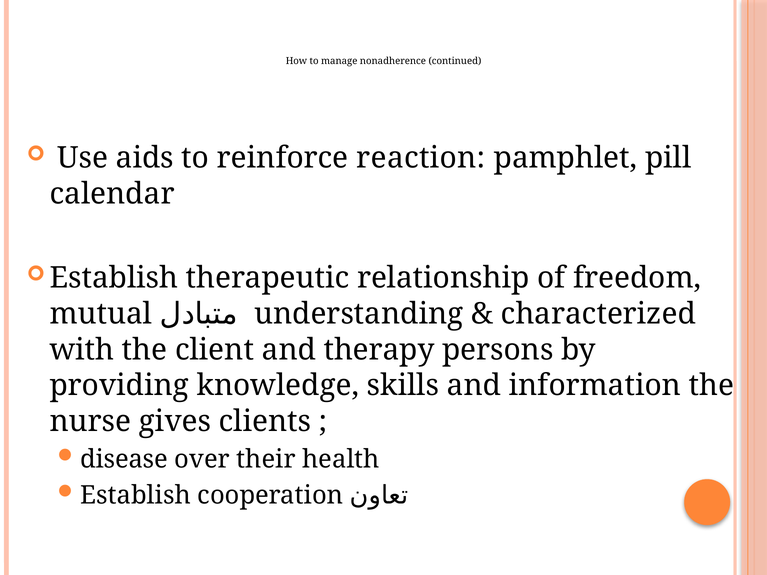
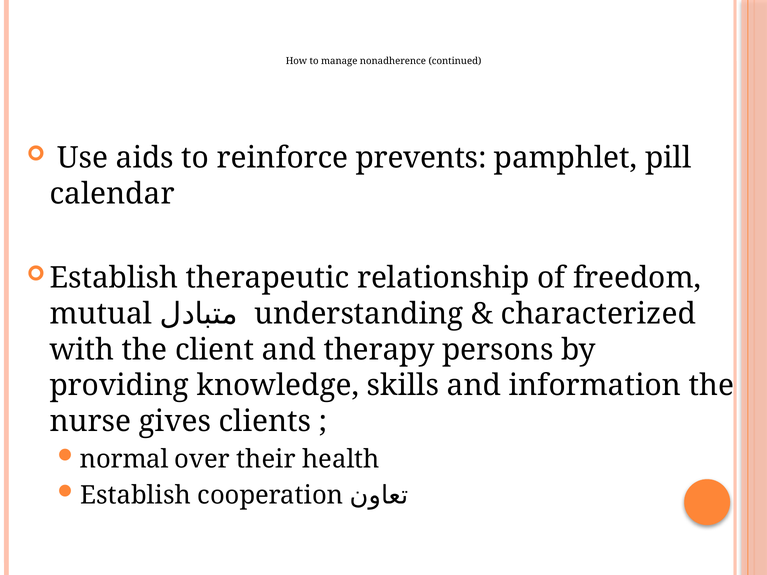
reaction: reaction -> prevents (421, 158)
disease: disease -> normal (124, 460)
